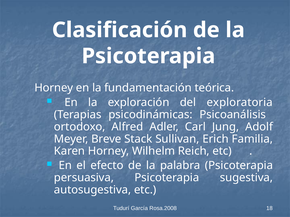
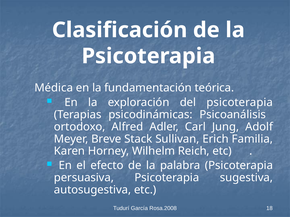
Horney: Horney -> Médica (54, 88)
del exploratoria: exploratoria -> psicoterapia (240, 103)
